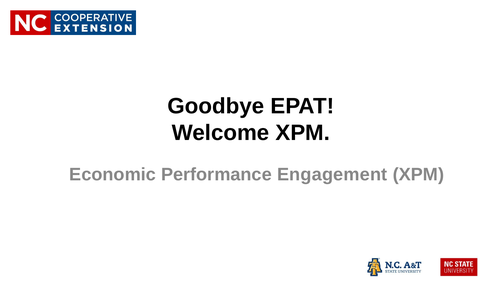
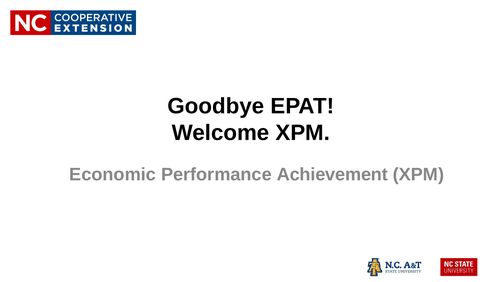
Engagement: Engagement -> Achievement (332, 175)
